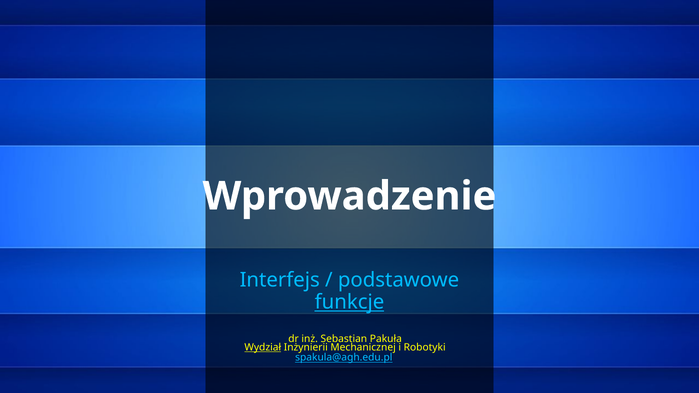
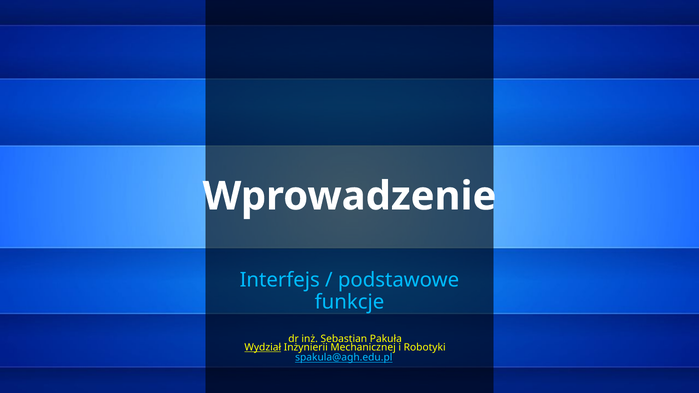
funkcje underline: present -> none (349, 302)
